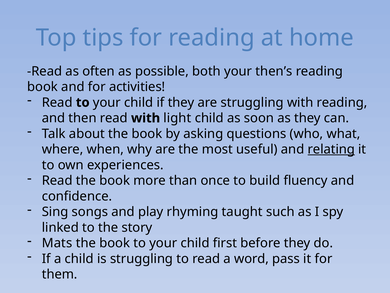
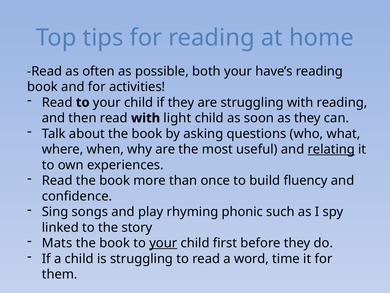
then’s: then’s -> have’s (274, 71)
taught: taught -> phonic (242, 212)
your underline: none -> present (163, 243)
pass: pass -> time (286, 258)
